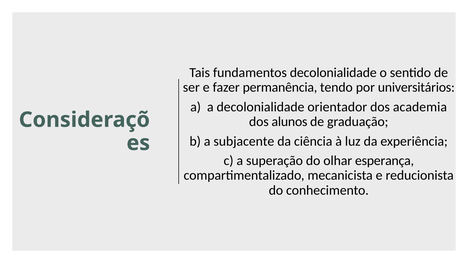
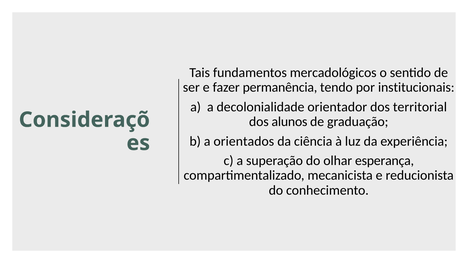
fundamentos decolonialidade: decolonialidade -> mercadológicos (333, 73)
universitários: universitários -> institucionais (416, 87)
academia: academia -> territorial (420, 107)
subjacente: subjacente -> orientados (244, 141)
